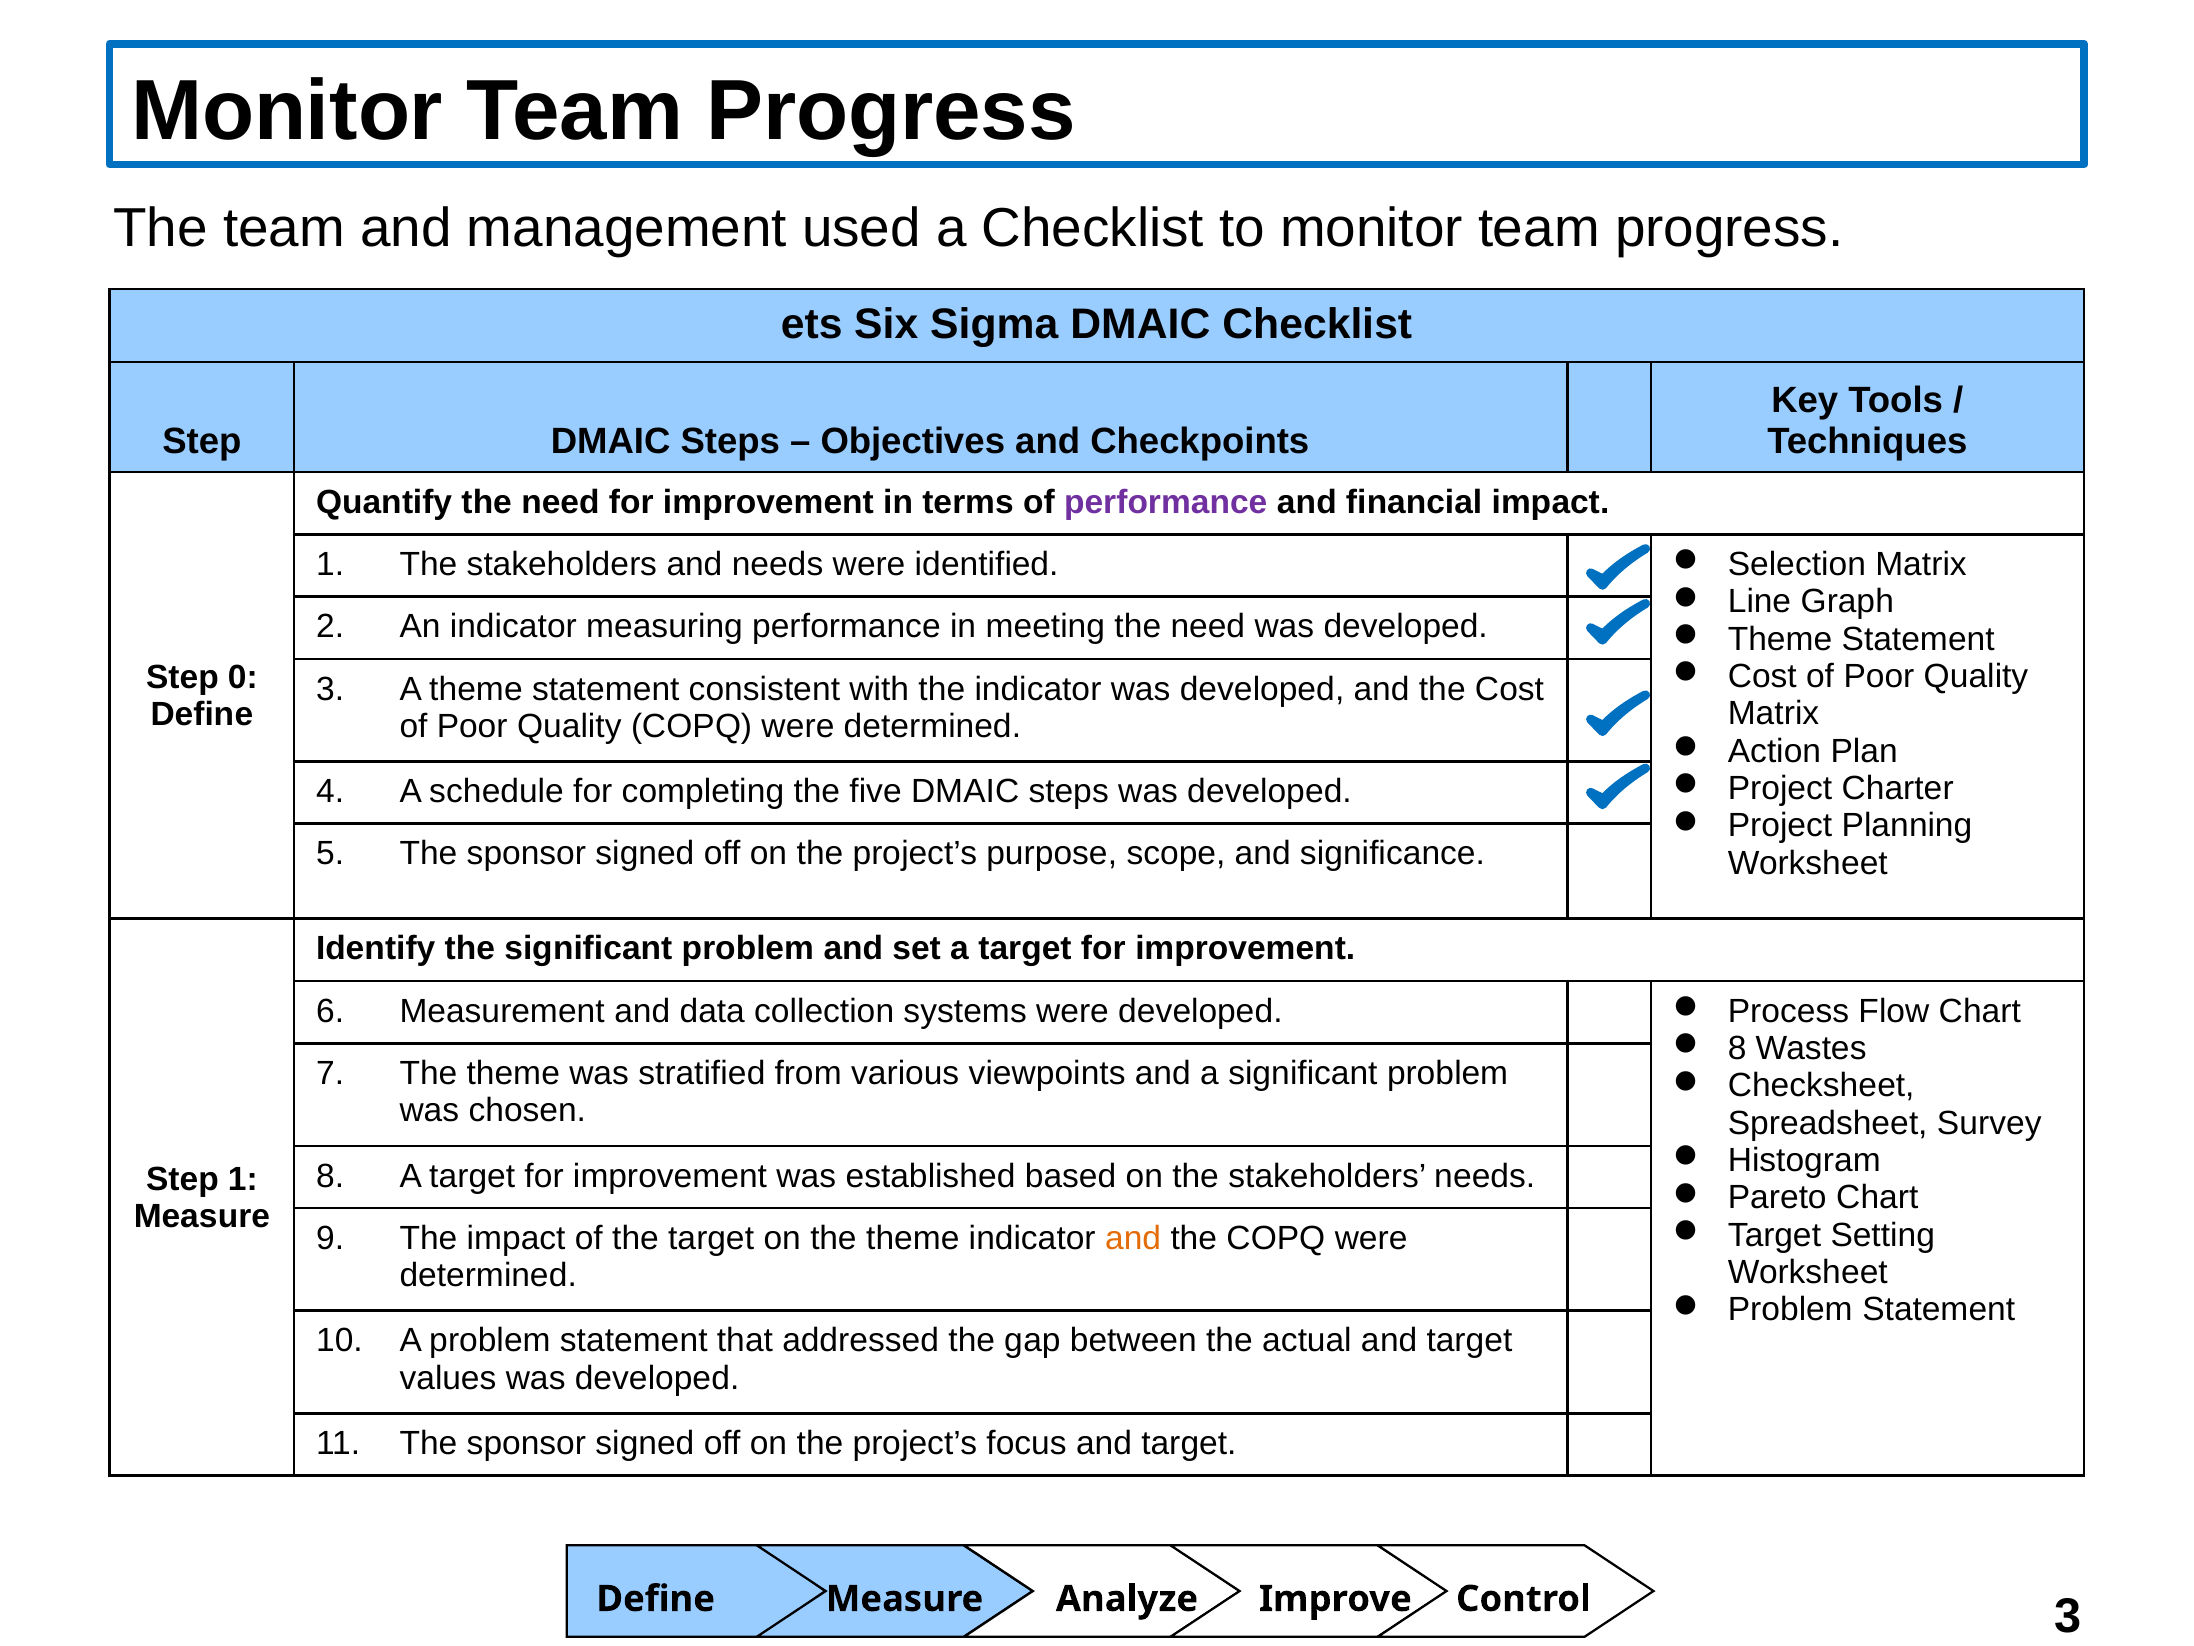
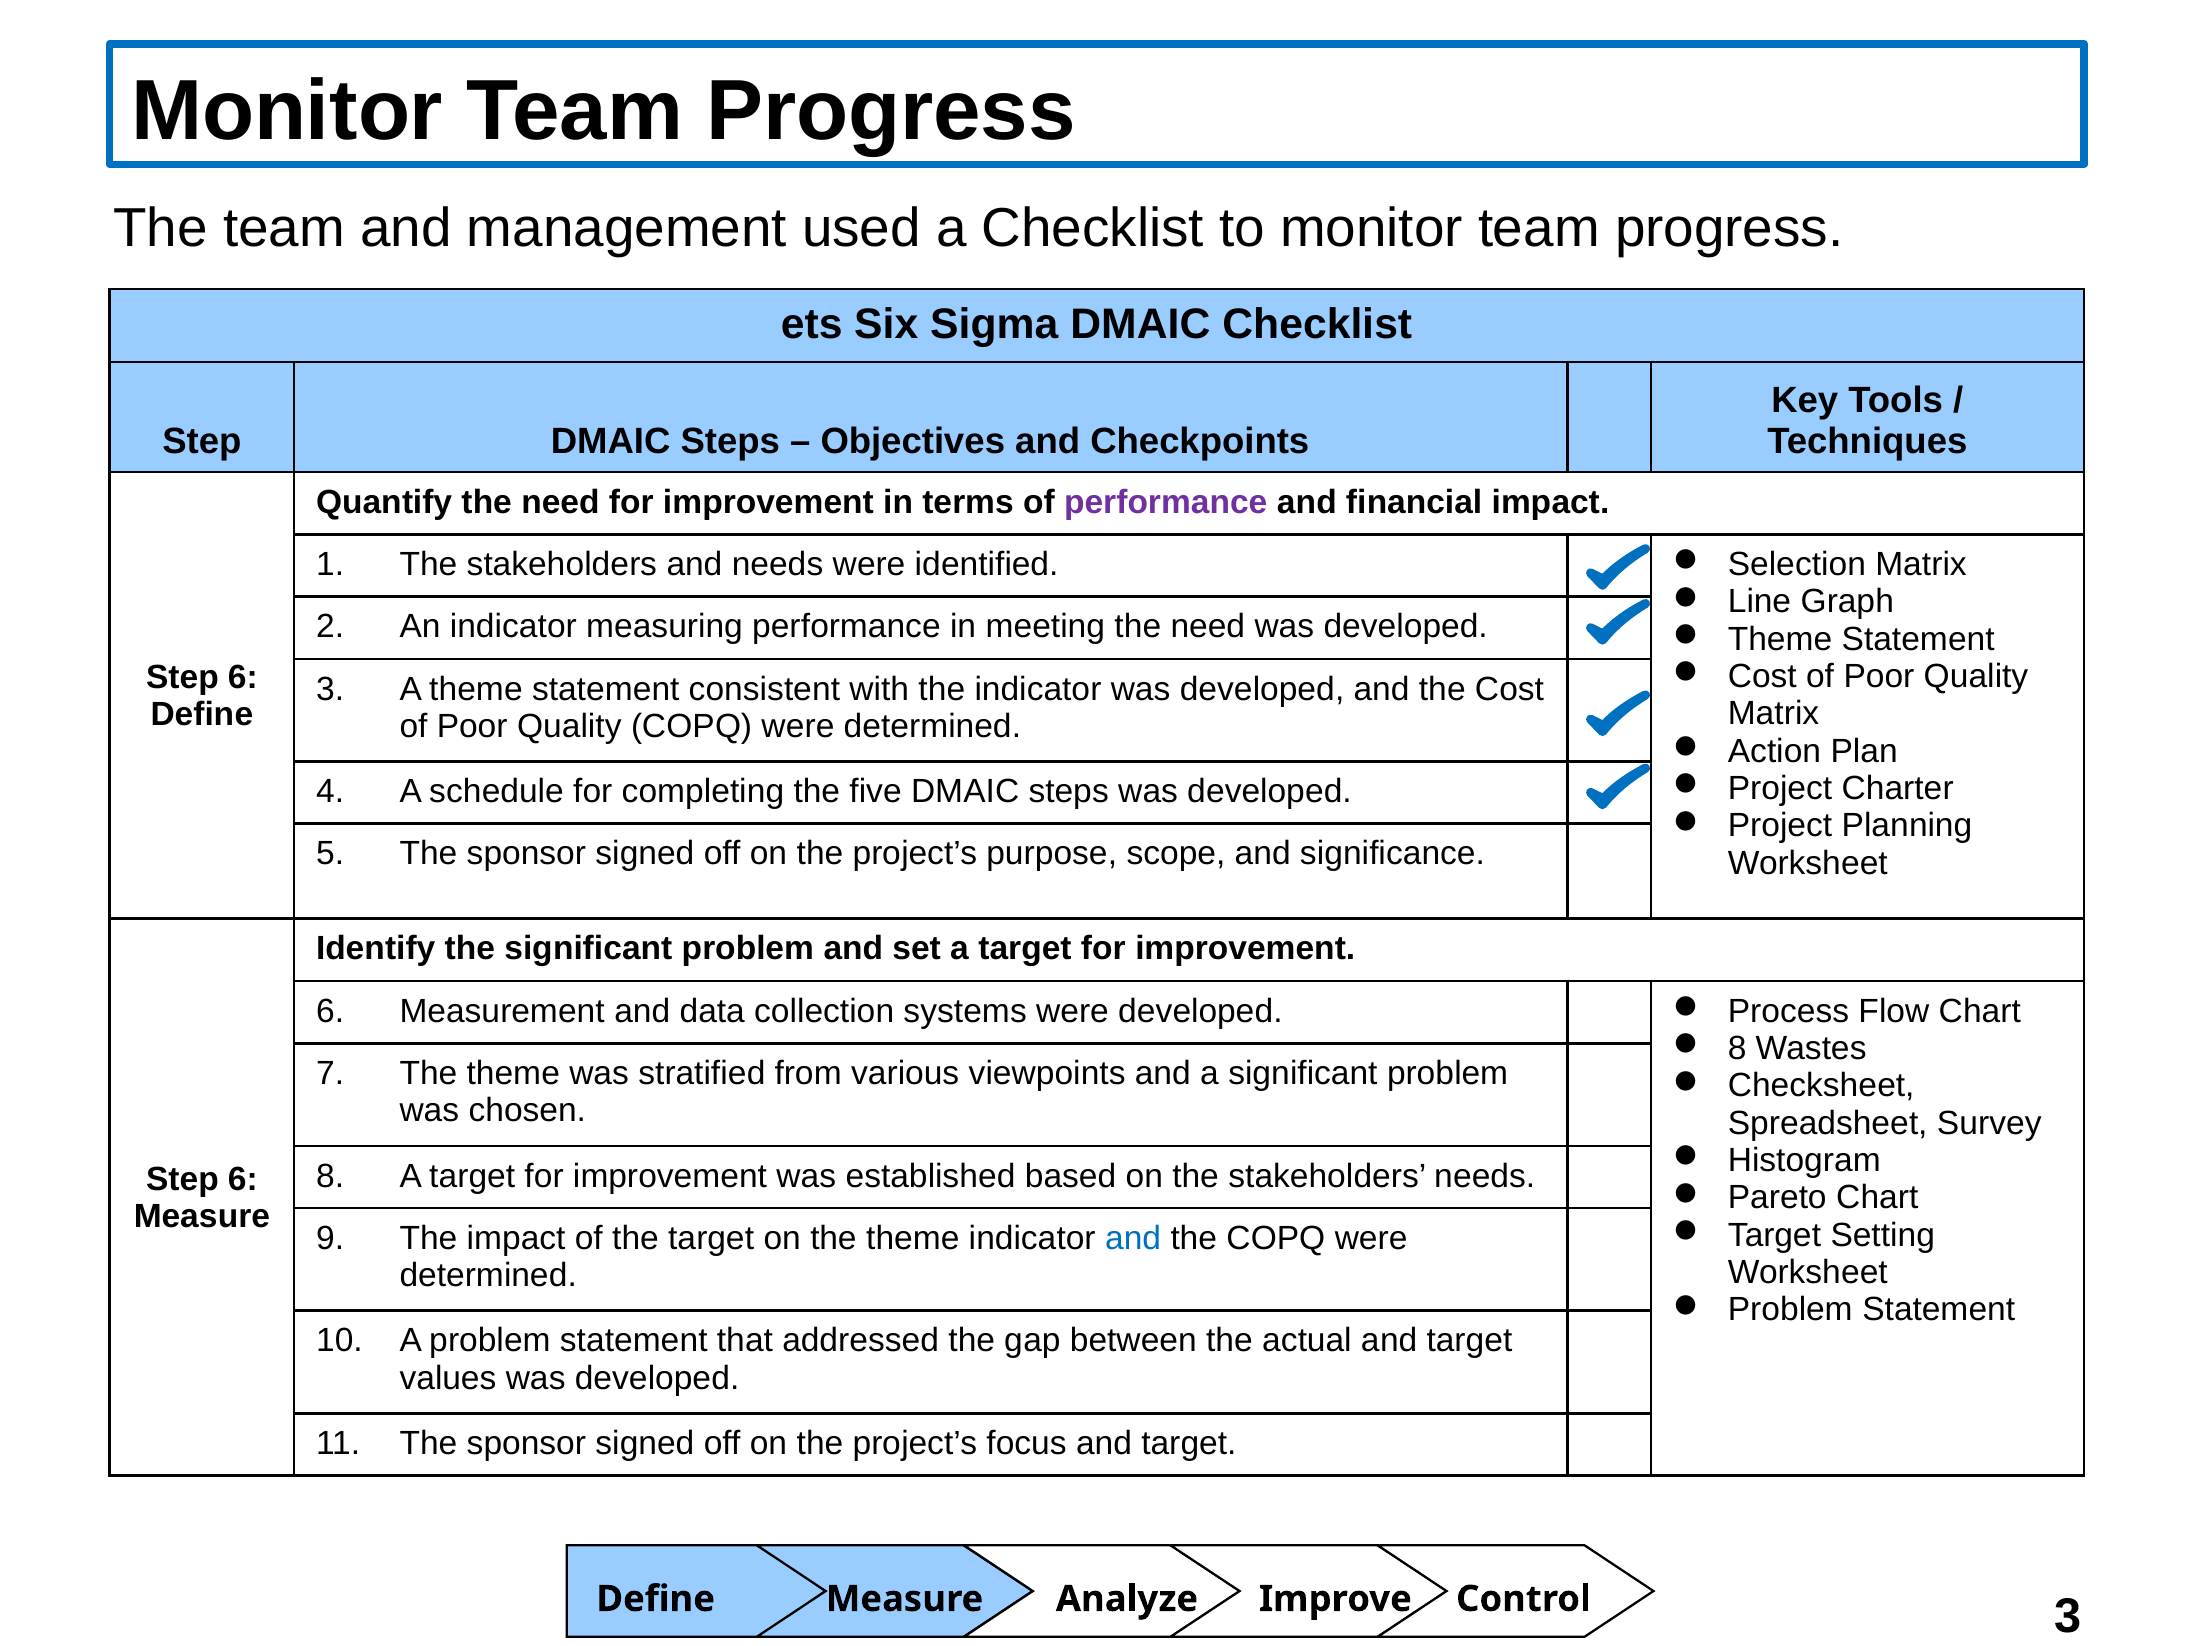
0: 0 -> 6 (243, 677)
1: 1 -> 6 (243, 1179)
and colour: orange -> blue (1133, 1238)
